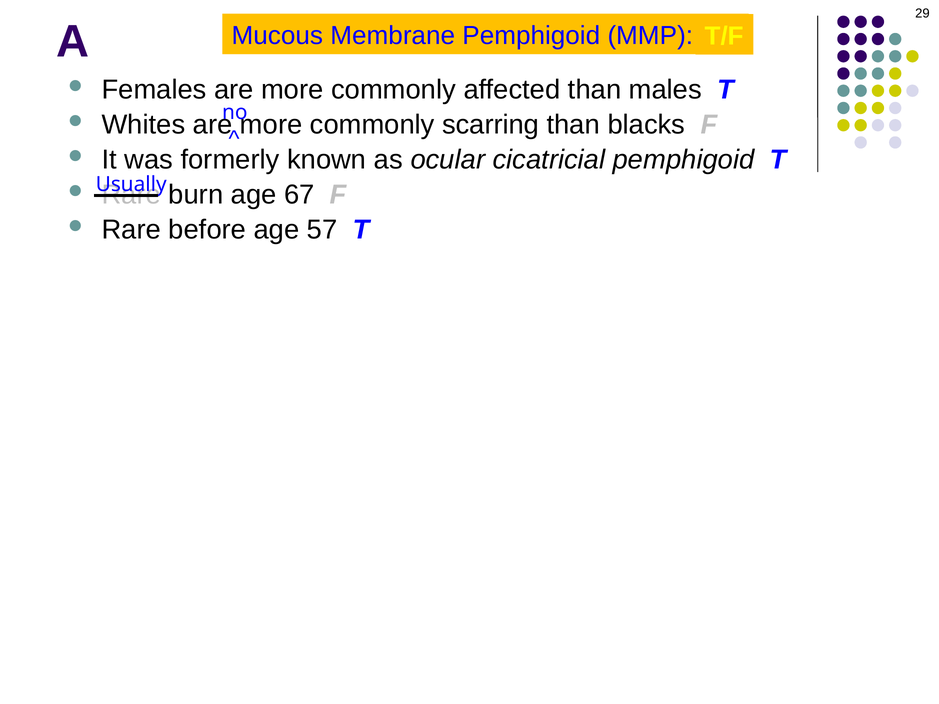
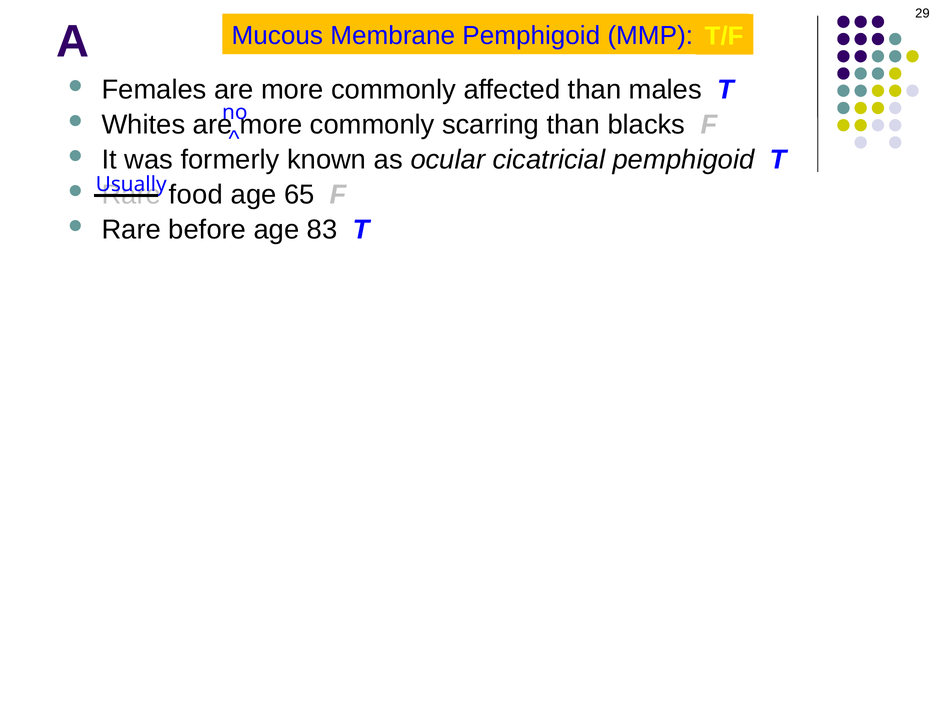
burn: burn -> food (196, 195)
67: 67 -> 65 (299, 195)
57: 57 -> 83 (322, 230)
